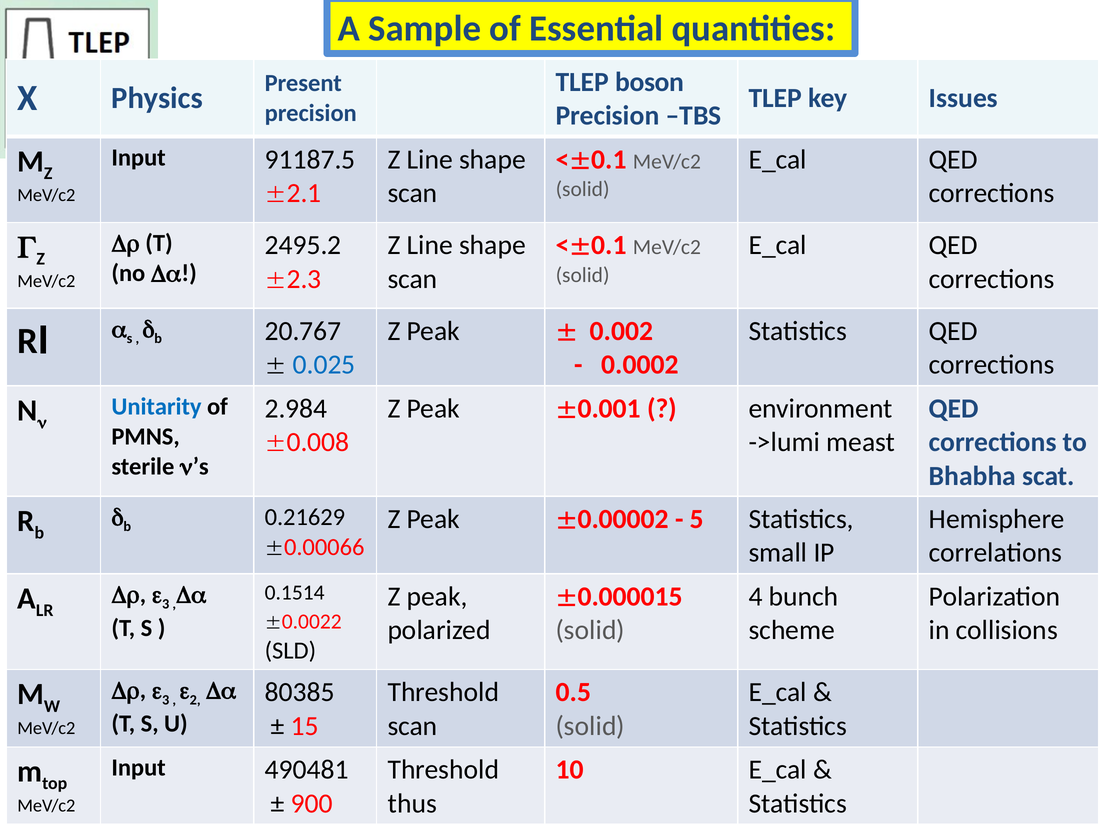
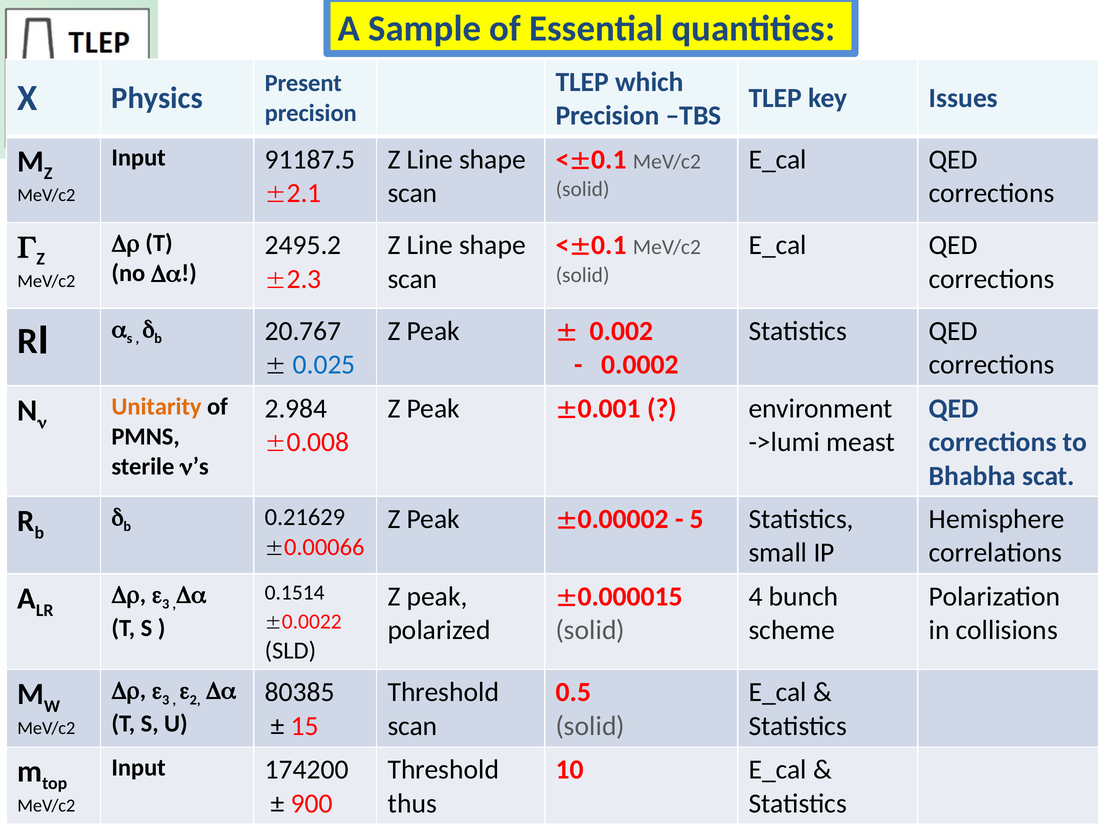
boson: boson -> which (650, 82)
Unitarity colour: blue -> orange (157, 406)
490481: 490481 -> 174200 (307, 769)
